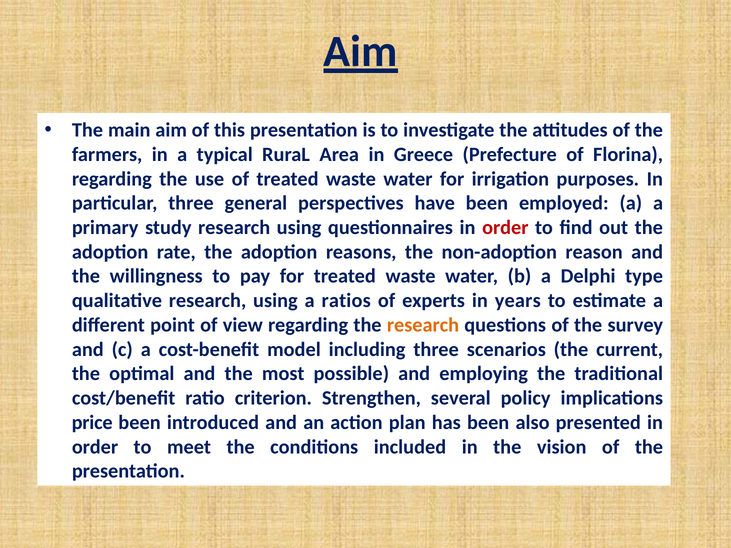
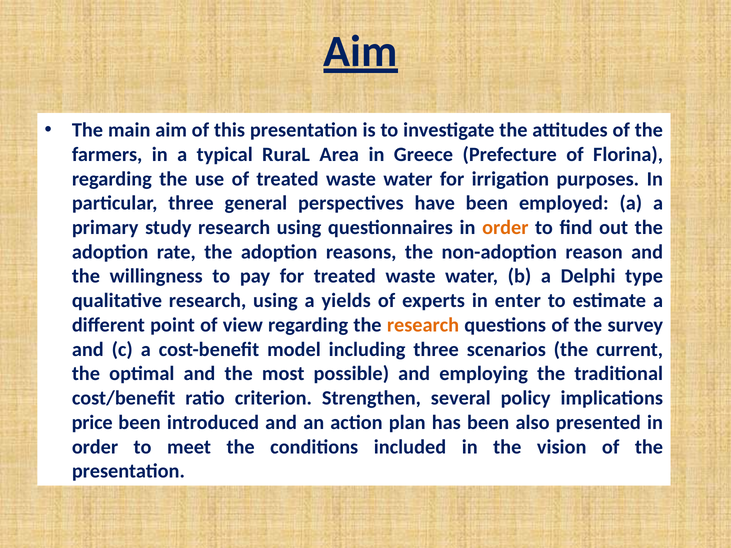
order colour: red -> orange (505, 228)
ratios: ratios -> yields (346, 301)
years: years -> enter (518, 301)
